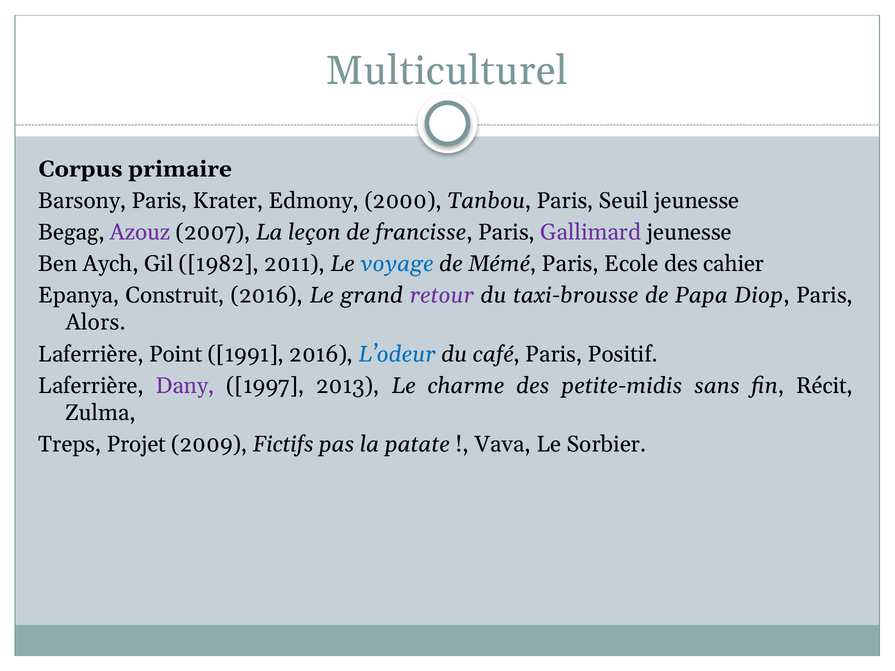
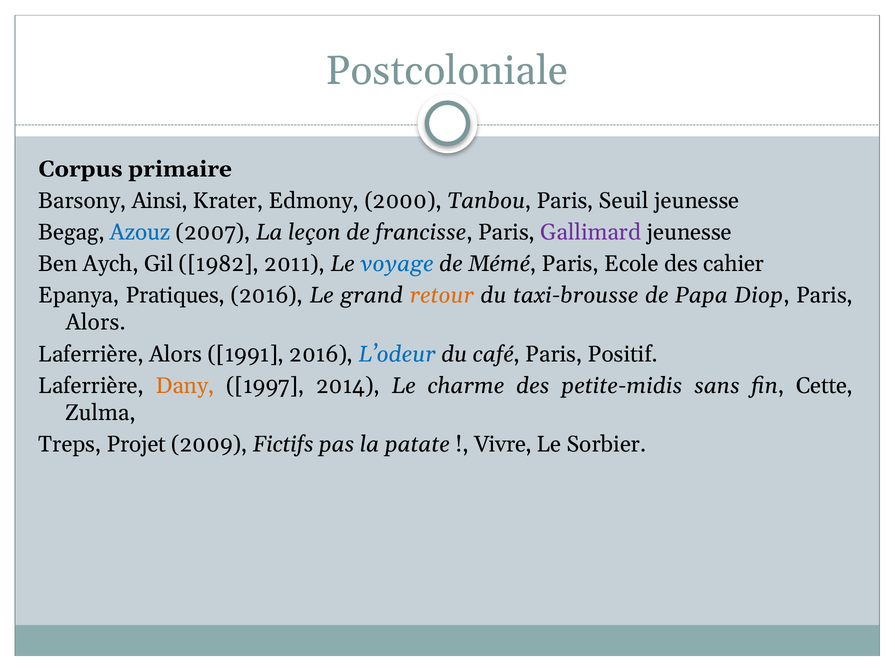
Multiculturel: Multiculturel -> Postcoloniale (447, 71)
Barsony Paris: Paris -> Ainsi (160, 201)
Azouz colour: purple -> blue (140, 232)
Construit: Construit -> Pratiques (175, 296)
retour colour: purple -> orange (442, 296)
Laferrière Point: Point -> Alors (176, 354)
Dany colour: purple -> orange (185, 386)
2013: 2013 -> 2014 (348, 386)
Récit: Récit -> Cette (825, 386)
Vava: Vava -> Vivre (503, 445)
